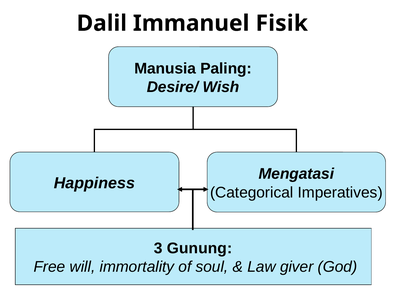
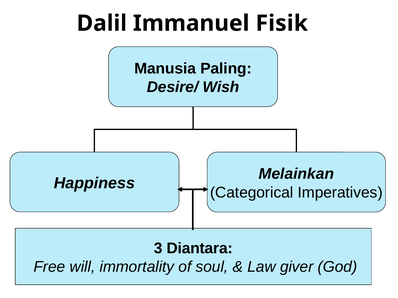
Mengatasi: Mengatasi -> Melainkan (296, 174)
Gunung: Gunung -> Diantara (200, 249)
